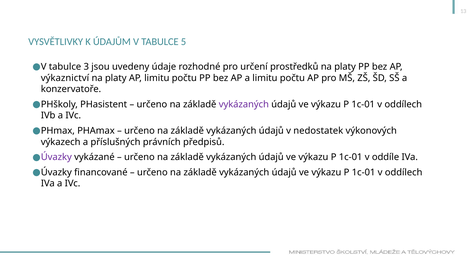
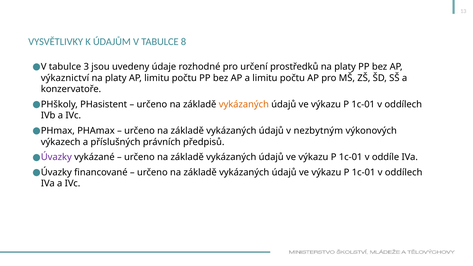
5: 5 -> 8 (184, 42)
vykázaných colour: purple -> orange (244, 104)
nedostatek: nedostatek -> nezbytným (318, 131)
